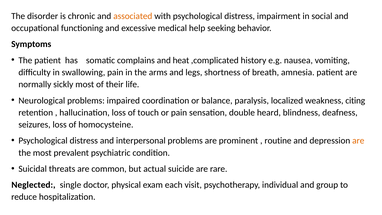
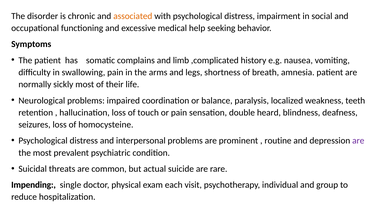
heat: heat -> limb (181, 60)
citing: citing -> teeth (355, 100)
are colour: orange -> purple (358, 141)
Neglected: Neglected -> Impending (34, 185)
